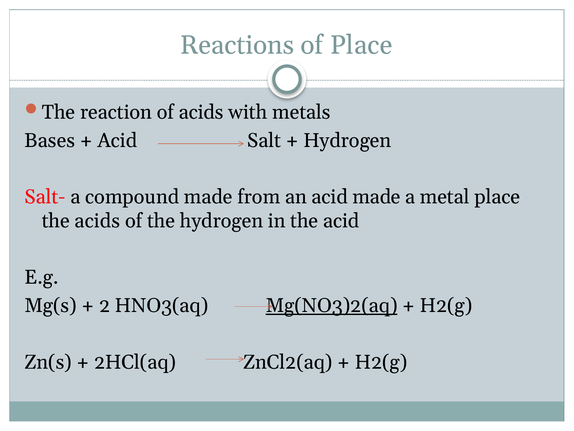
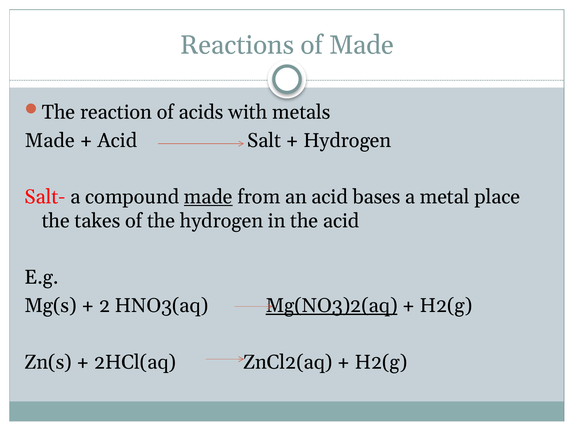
of Place: Place -> Made (362, 45)
Bases: Bases -> Made (50, 140)
made underline: none -> present (208, 197)
acid made: made -> bases (377, 197)
the acids: acids -> takes (97, 221)
